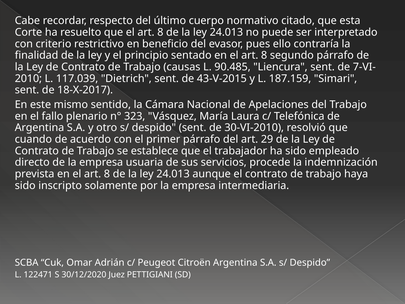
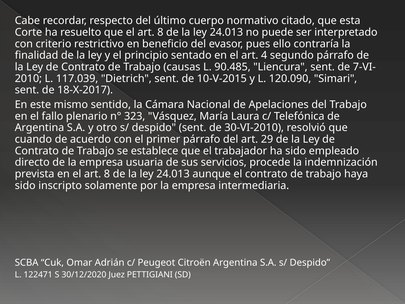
8: 8 -> 4 (264, 55)
43-V-2015: 43-V-2015 -> 10-V-2015 (222, 78)
187.159: 187.159 -> 120.090 (290, 78)
